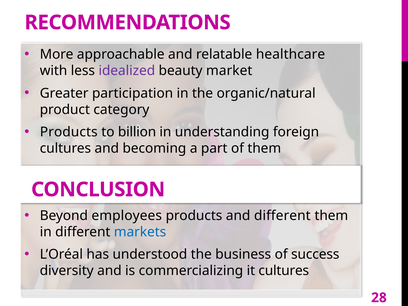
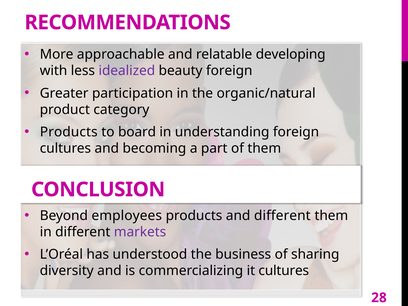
healthcare: healthcare -> developing (291, 54)
beauty market: market -> foreign (229, 71)
billion: billion -> board (137, 132)
markets colour: blue -> purple (140, 232)
success: success -> sharing (315, 254)
